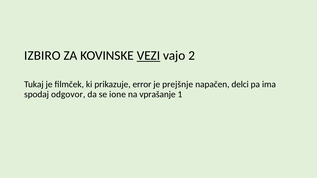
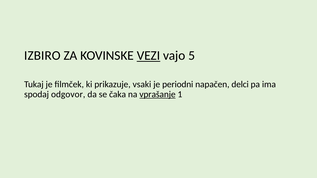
2: 2 -> 5 (192, 56)
error: error -> vsaki (142, 84)
prejšnje: prejšnje -> periodni (178, 84)
ione: ione -> čaka (118, 94)
vprašanje underline: none -> present (157, 94)
